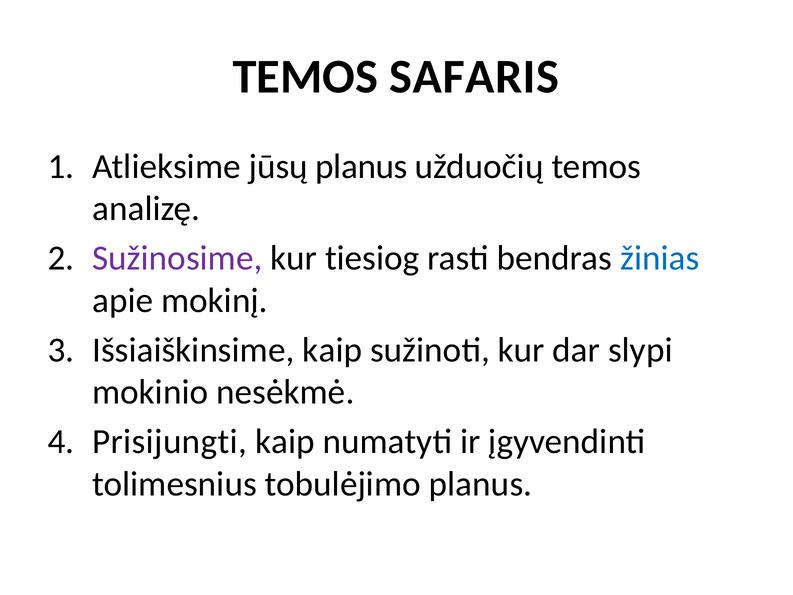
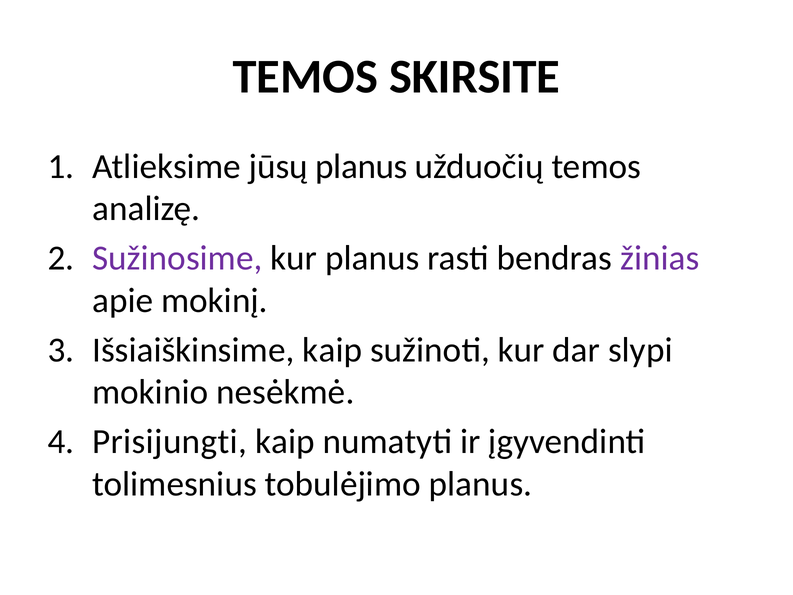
SAFARIS: SAFARIS -> SKIRSITE (475, 77)
kur tiesiog: tiesiog -> planus (372, 258)
žinias colour: blue -> purple (660, 258)
